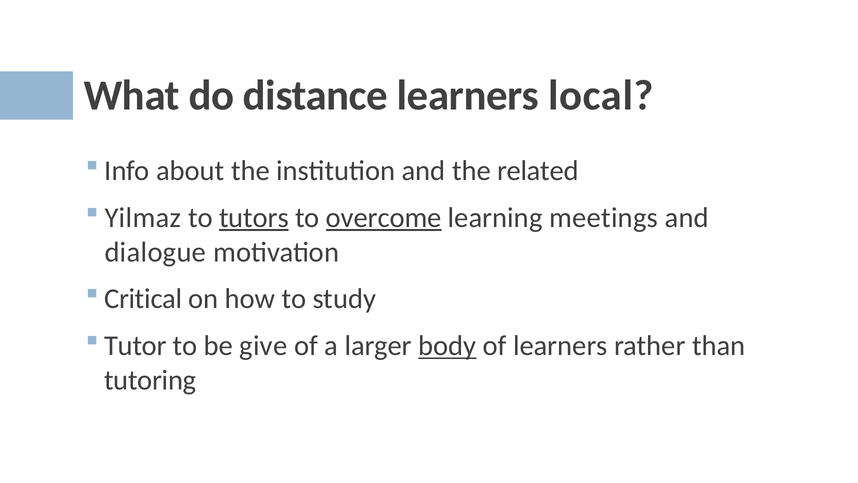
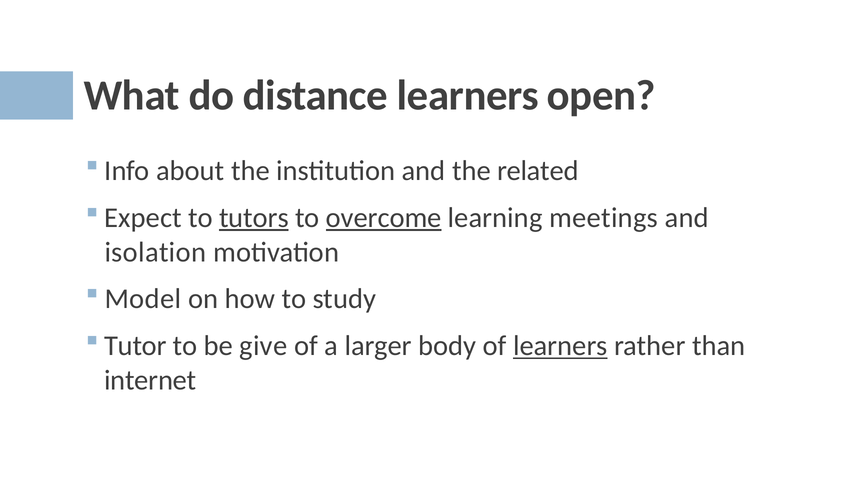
local: local -> open (601, 96)
Yilmaz: Yilmaz -> Expect (143, 218)
dialogue: dialogue -> isolation (155, 252)
Critical: Critical -> Model (143, 299)
body underline: present -> none (447, 346)
learners underline: none -> present (560, 346)
tutoring: tutoring -> internet (150, 380)
